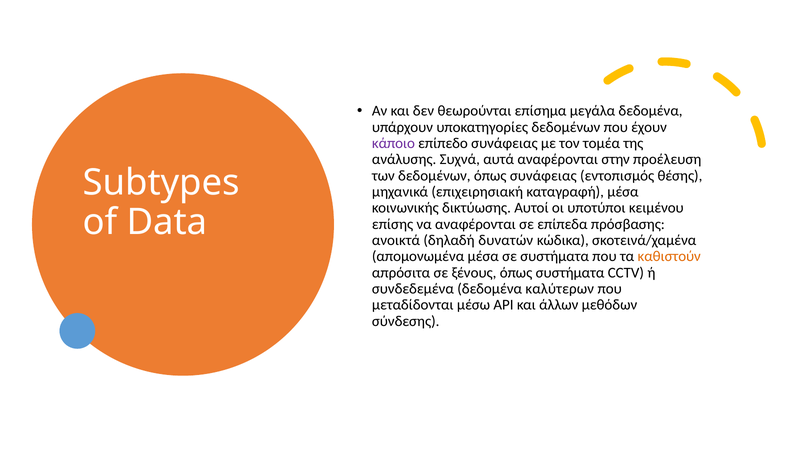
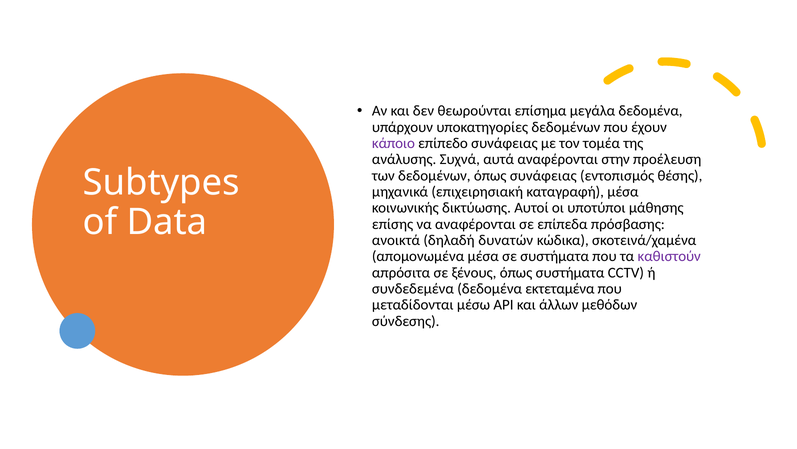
κειμένου: κειμένου -> μάθησης (656, 208)
καθιστούν colour: orange -> purple (669, 256)
καλύτερων: καλύτερων -> εκτεταμένα (560, 288)
